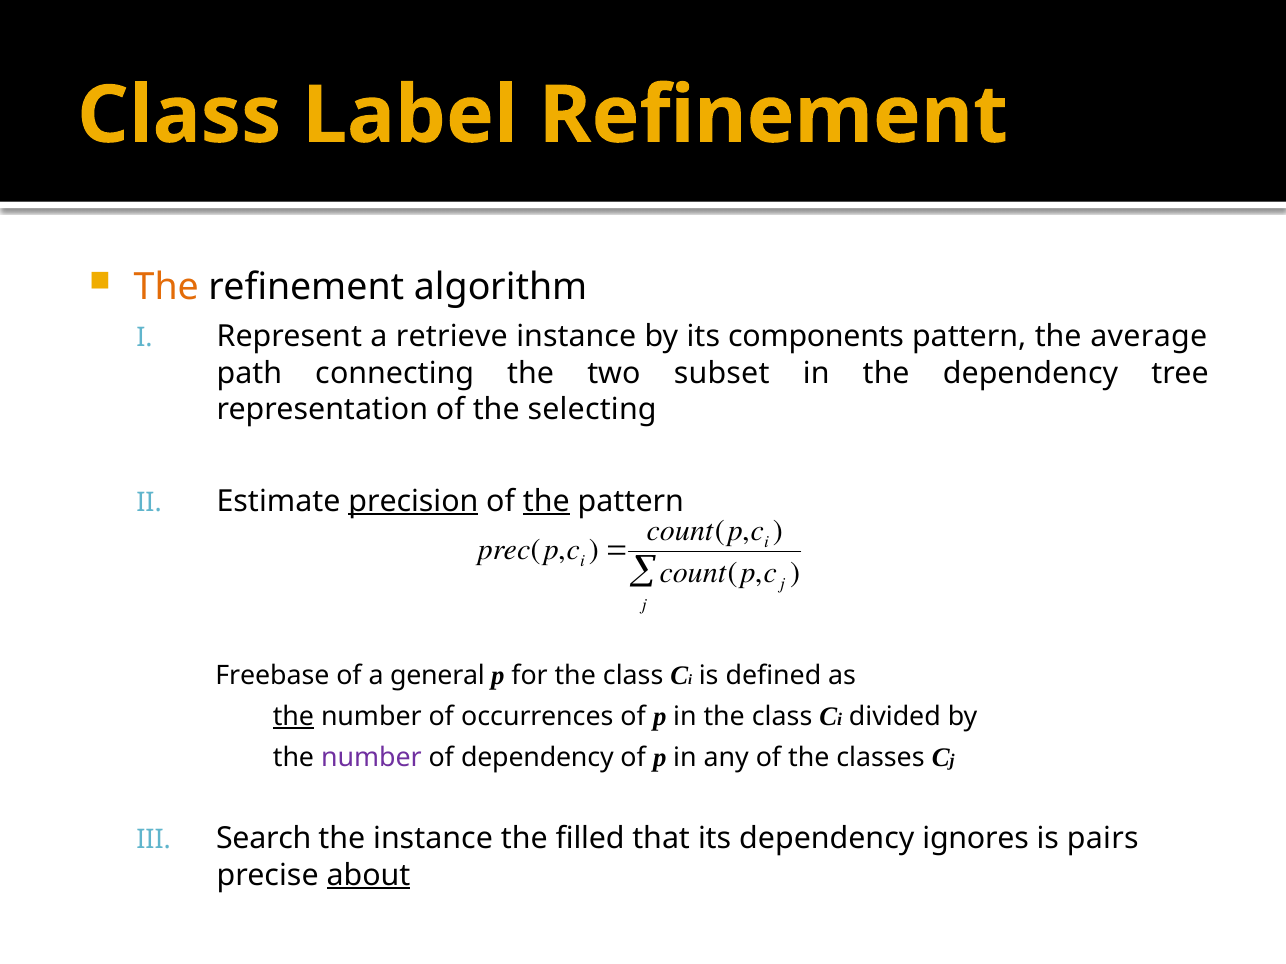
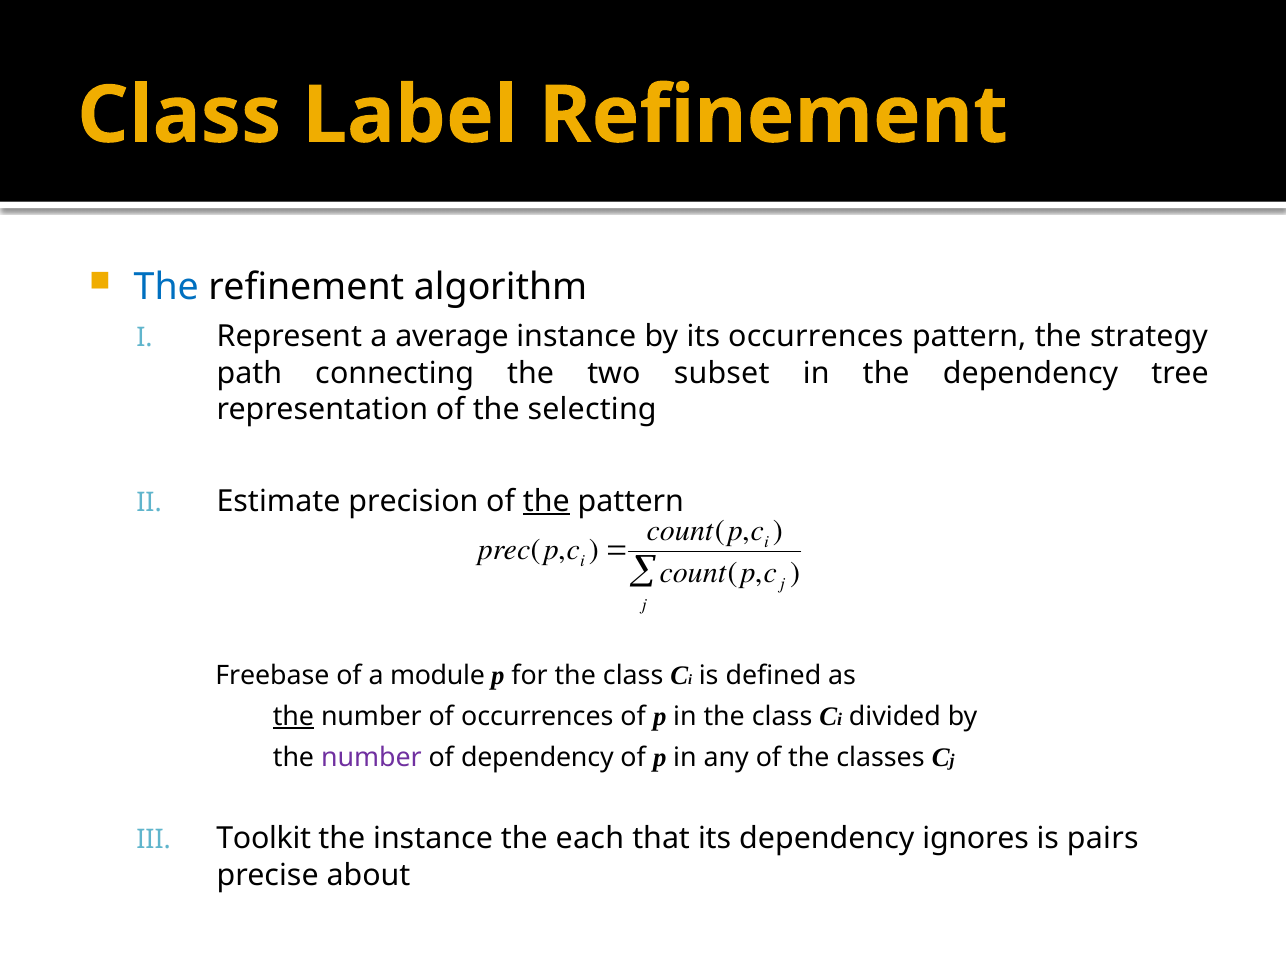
The colour: orange -> blue (166, 288)
retrieve: retrieve -> average (452, 337)
its components: components -> occurrences (816, 337)
average: average -> strategy (1149, 337)
precision underline: present -> none (413, 501)
general: general -> module (437, 676)
Search: Search -> Toolkit (264, 839)
filled: filled -> each (590, 839)
about underline: present -> none (369, 876)
